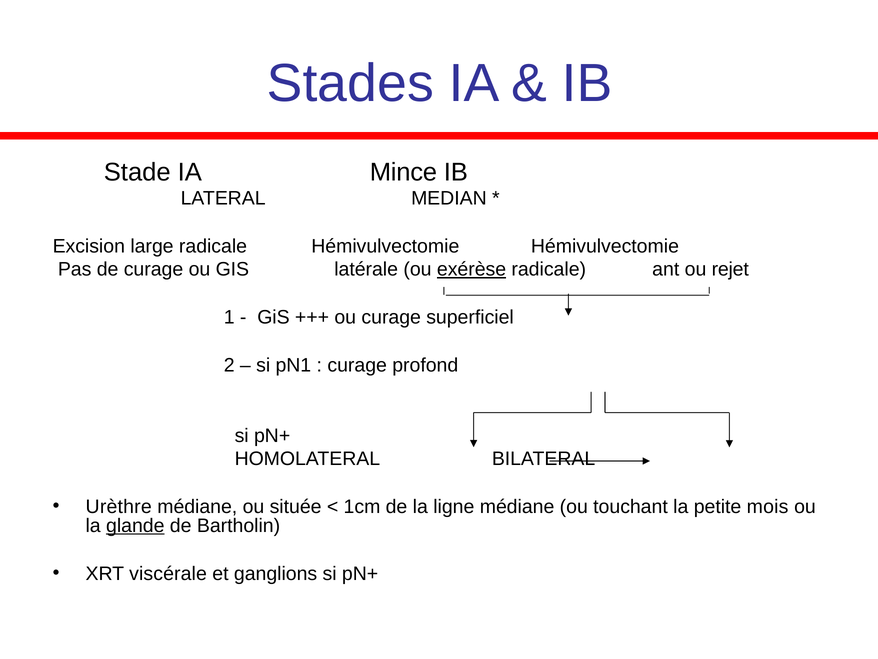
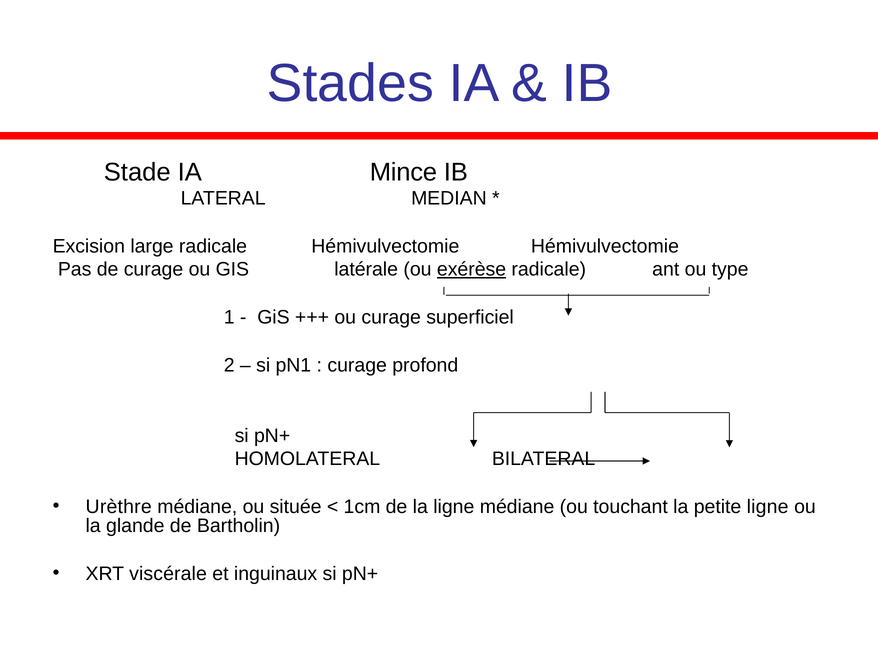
rejet: rejet -> type (730, 269)
petite mois: mois -> ligne (768, 506)
glande underline: present -> none (135, 525)
ganglions: ganglions -> inguinaux (276, 573)
